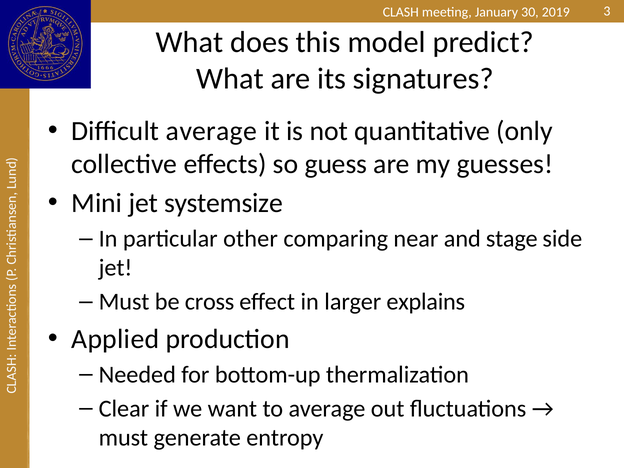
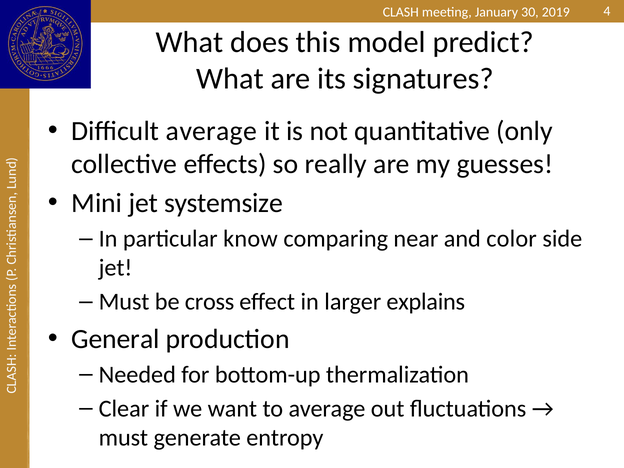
3: 3 -> 4 (607, 11)
guess: guess -> really (336, 164)
other: other -> know (250, 239)
stage: stage -> color (512, 239)
Applied: Applied -> General (115, 339)
